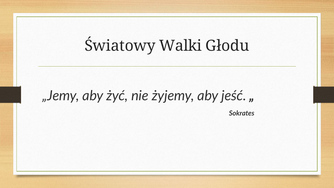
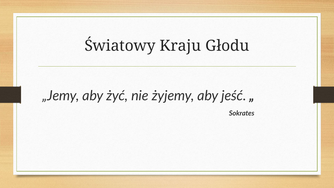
Walki: Walki -> Kraju (180, 46)
